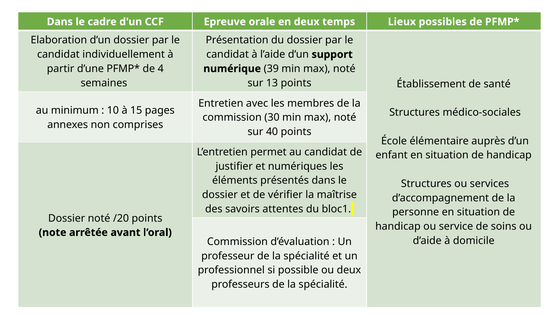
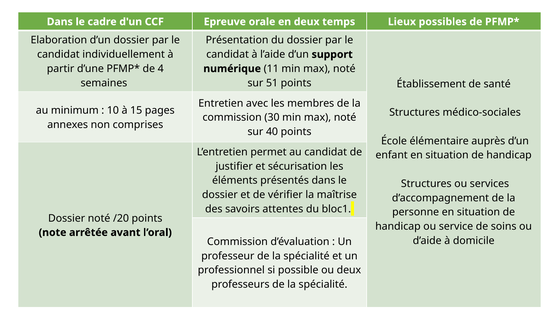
39: 39 -> 11 (271, 69)
13: 13 -> 51 (272, 83)
numériques: numériques -> sécurisation (297, 167)
